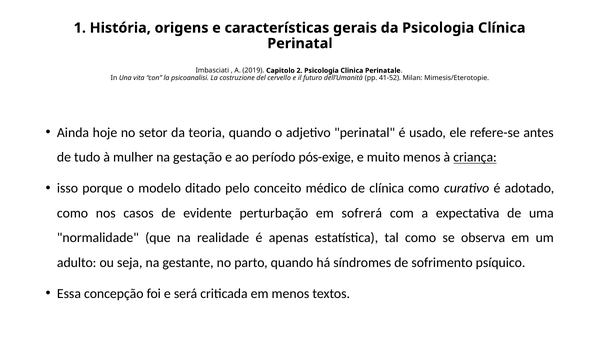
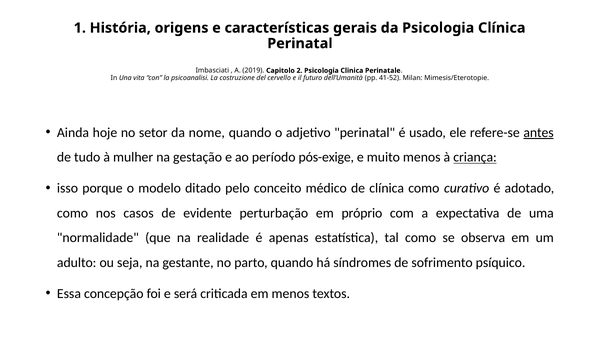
teoria: teoria -> nome (207, 132)
antes underline: none -> present (539, 132)
sofrerá: sofrerá -> próprio (362, 213)
